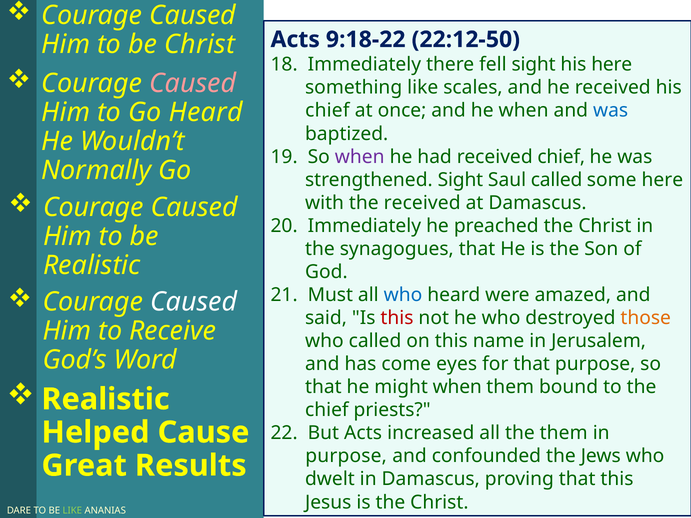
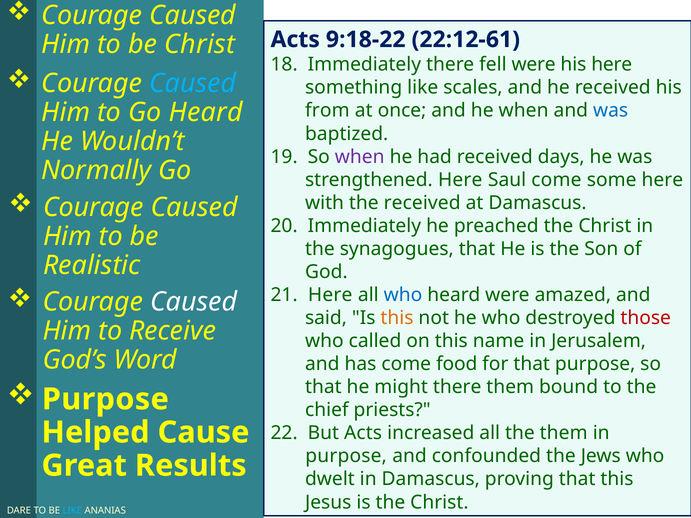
22:12-50: 22:12-50 -> 22:12-61 (466, 40)
fell sight: sight -> were (534, 65)
Caused colour: pink -> light blue (193, 83)
chief: chief -> from (327, 111)
received chief: chief -> days (561, 157)
strengthened Sight: Sight -> Here (460, 180)
Saul called: called -> come (556, 180)
21 Must: Must -> Here (330, 295)
this colour: red -> orange (397, 318)
those colour: orange -> red (646, 318)
eyes: eyes -> food (457, 364)
might when: when -> there (457, 387)
Realistic: Realistic -> Purpose (105, 399)
LIKE colour: light green -> light blue (72, 511)
